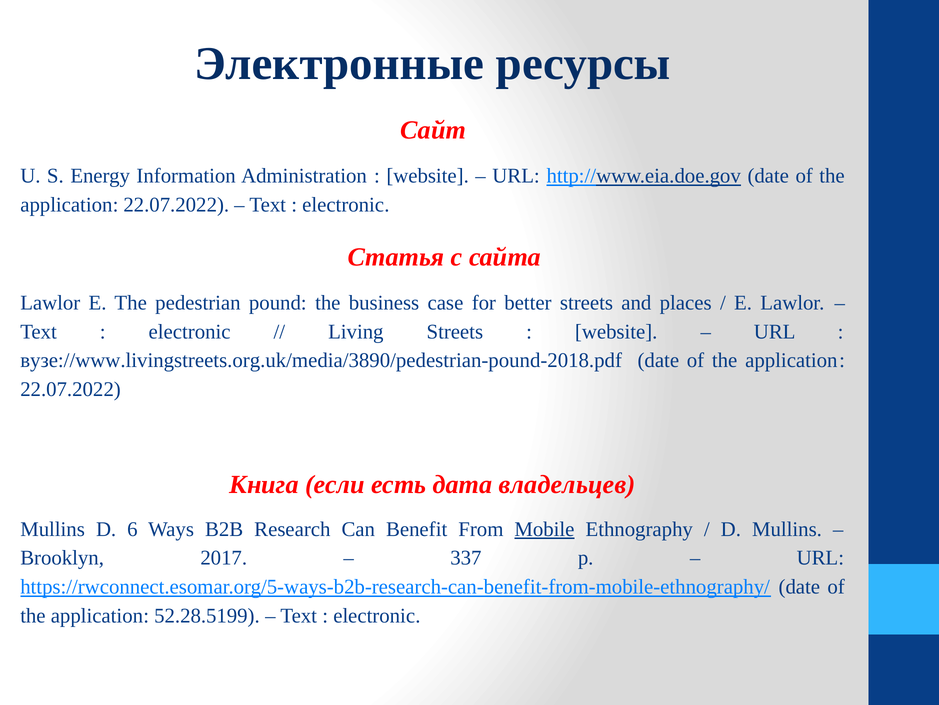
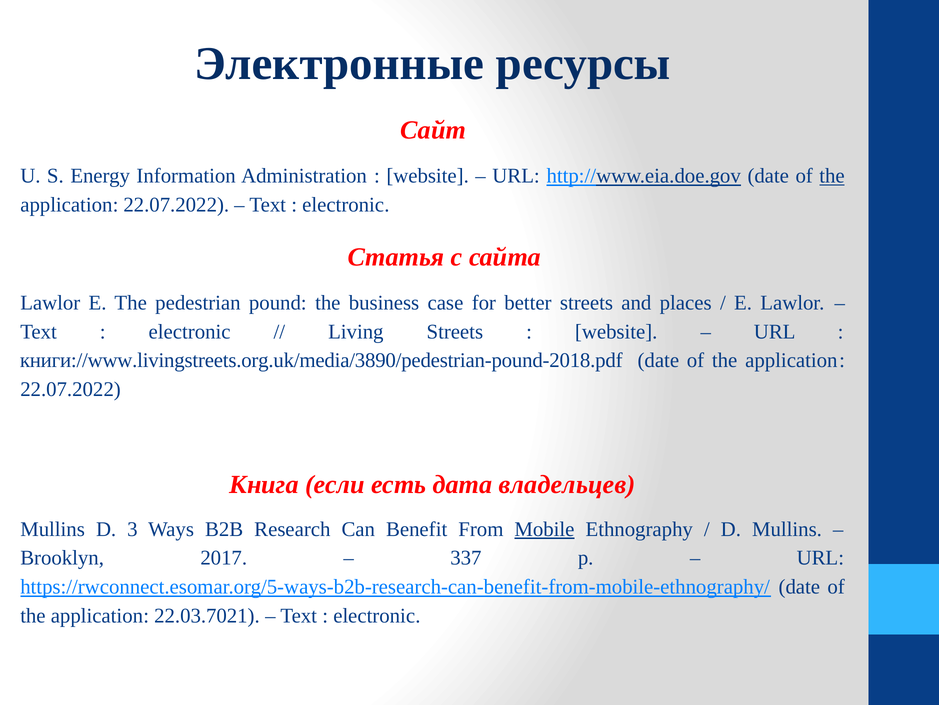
the underline: none -> present (832, 176)
вузе://www.livingstreets.org.uk/media/3890/pedestrian-pound-2018.pdf: вузе://www.livingstreets.org.uk/media/3890/pedestrian-pound-2018.pdf -> книги://www.livingstreets.org.uk/media/3890/pedestrian-pound-2018.pdf (321, 360)
6: 6 -> 3 (132, 529)
52.28.5199: 52.28.5199 -> 22.03.7021 (207, 615)
